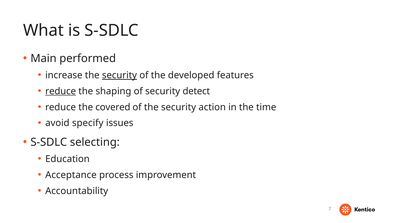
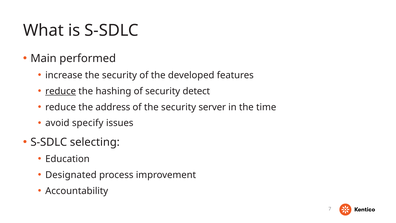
security underline: present -> none (119, 75)
shaping: shaping -> hashing (113, 91)
covered: covered -> address (113, 107)
action: action -> server (212, 107)
Acceptance: Acceptance -> Designated (71, 175)
